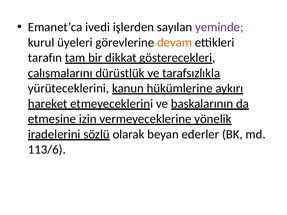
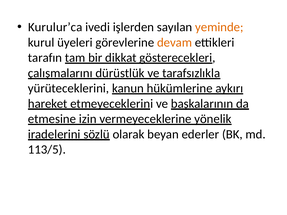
Emanet’ca: Emanet’ca -> Kurulur’ca (55, 27)
yeminde colour: purple -> orange (219, 27)
113/6: 113/6 -> 113/5 (47, 150)
